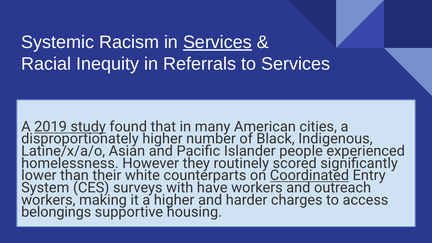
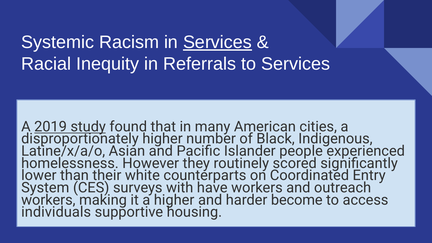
Coordinated underline: present -> none (309, 175)
charges: charges -> become (297, 200)
belongings: belongings -> individuals (56, 212)
